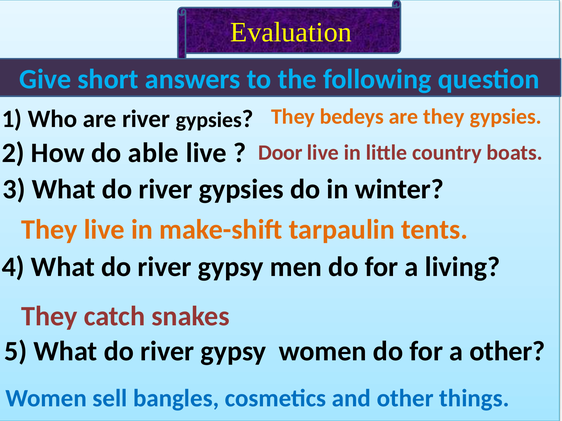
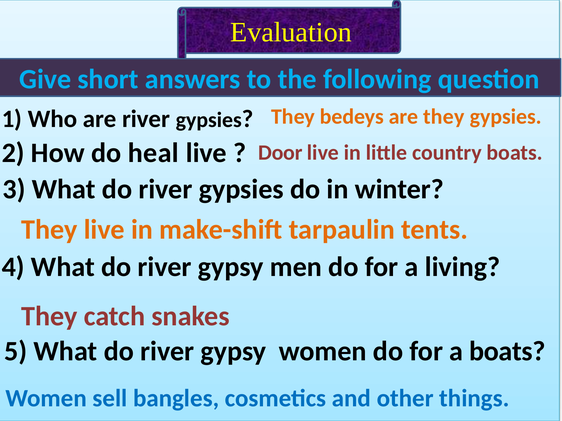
able: able -> heal (153, 153)
a other: other -> boats (507, 352)
